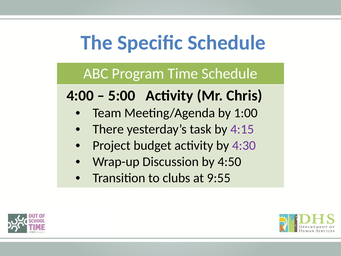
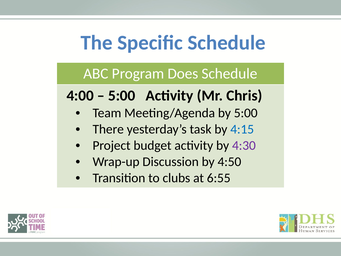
Time: Time -> Does (183, 74)
by 1:00: 1:00 -> 5:00 (246, 113)
4:15 colour: purple -> blue (242, 129)
9:55: 9:55 -> 6:55 (219, 178)
